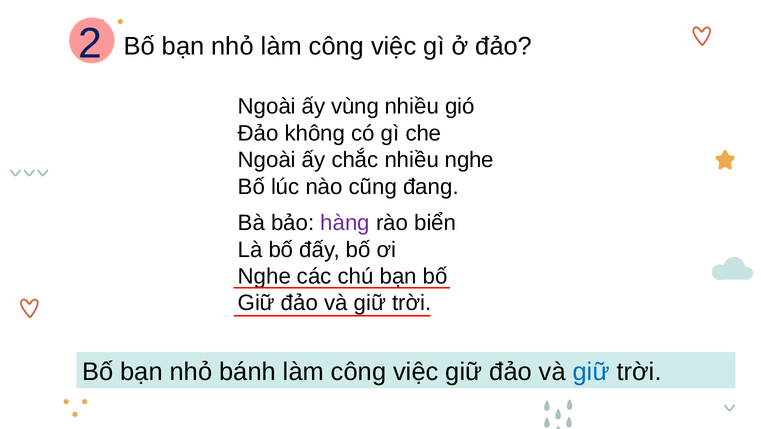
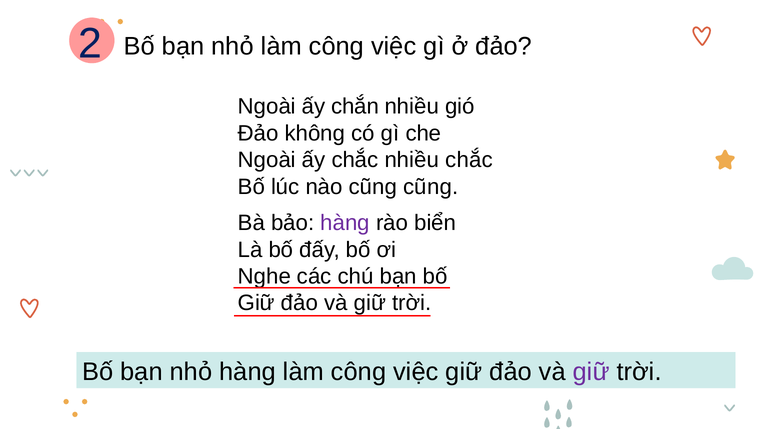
vùng: vùng -> chắn (355, 107)
nhiều nghe: nghe -> chắc (469, 160)
cũng đang: đang -> cũng (431, 187)
nhỏ bánh: bánh -> hàng (248, 372)
giữ colour: blue -> purple (591, 372)
